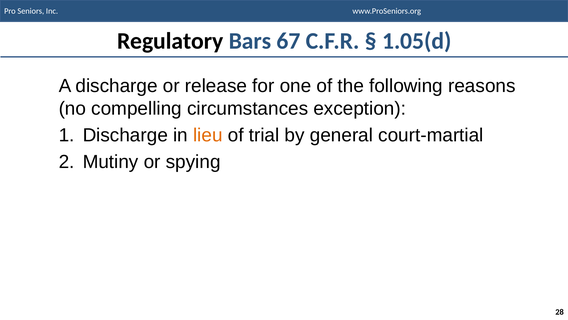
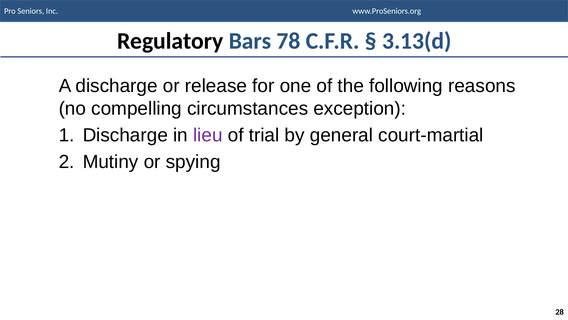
67: 67 -> 78 (288, 41)
1.05(d: 1.05(d -> 3.13(d (417, 41)
lieu colour: orange -> purple (208, 135)
